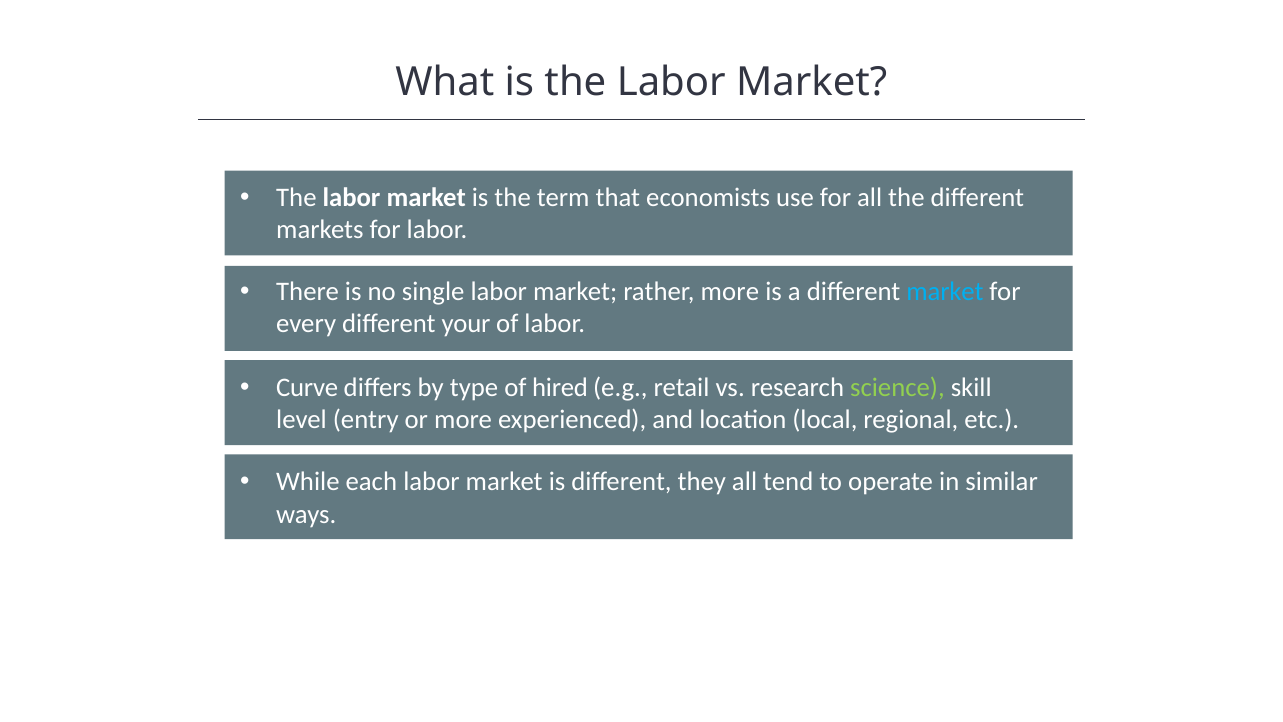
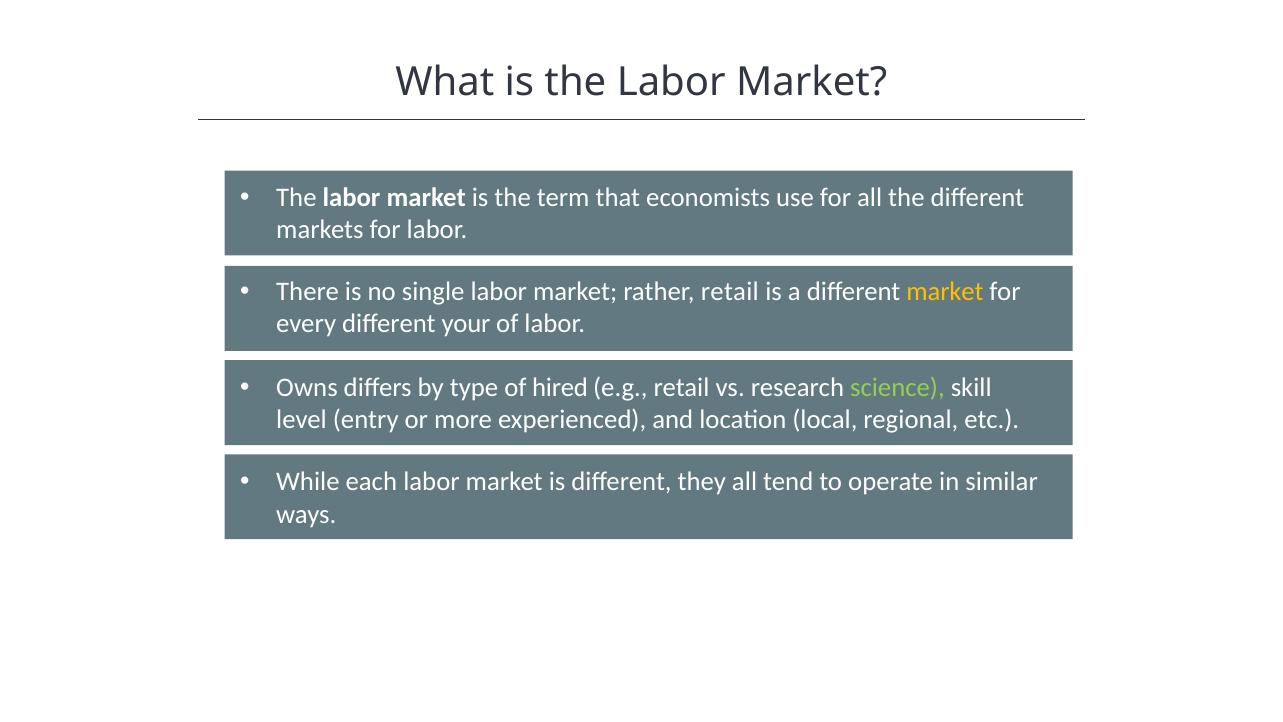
rather more: more -> retail (730, 292)
market colour: light blue -> yellow (945, 292)
Curve: Curve -> Owns (307, 388)
